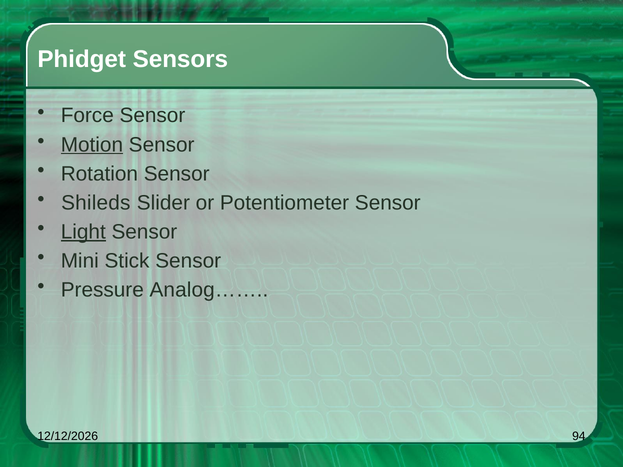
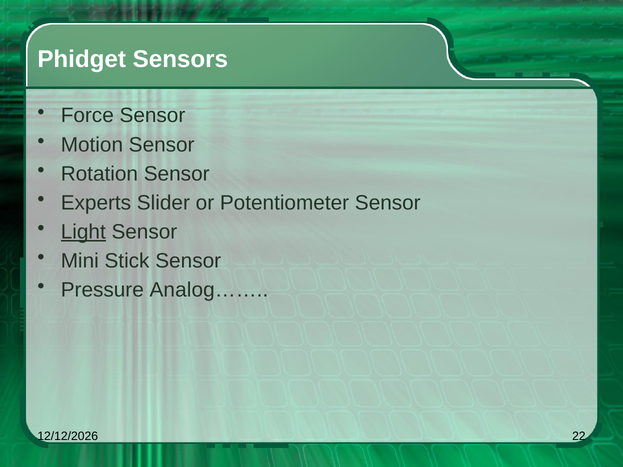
Motion underline: present -> none (92, 145)
Shileds: Shileds -> Experts (96, 203)
94: 94 -> 22 (579, 437)
